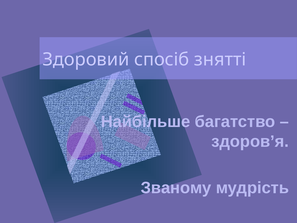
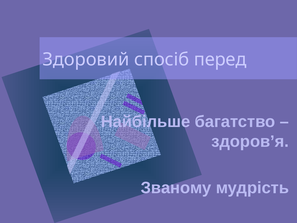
знятті: знятті -> перед (220, 59)
